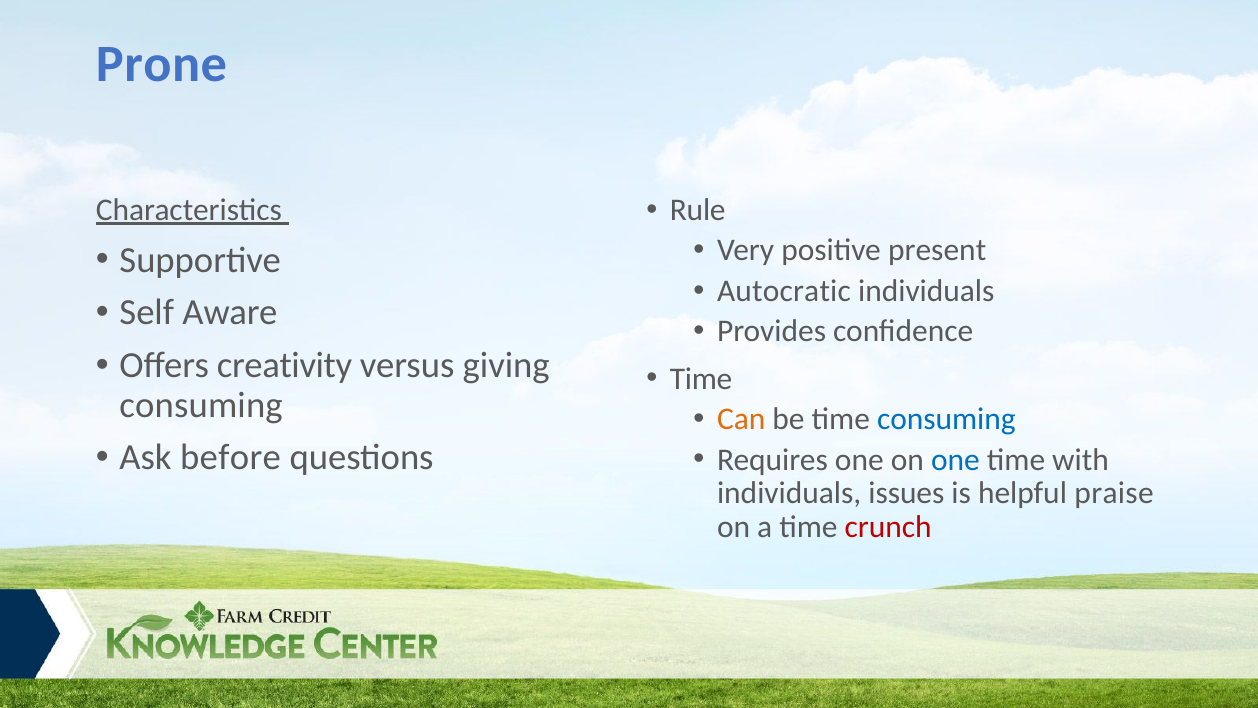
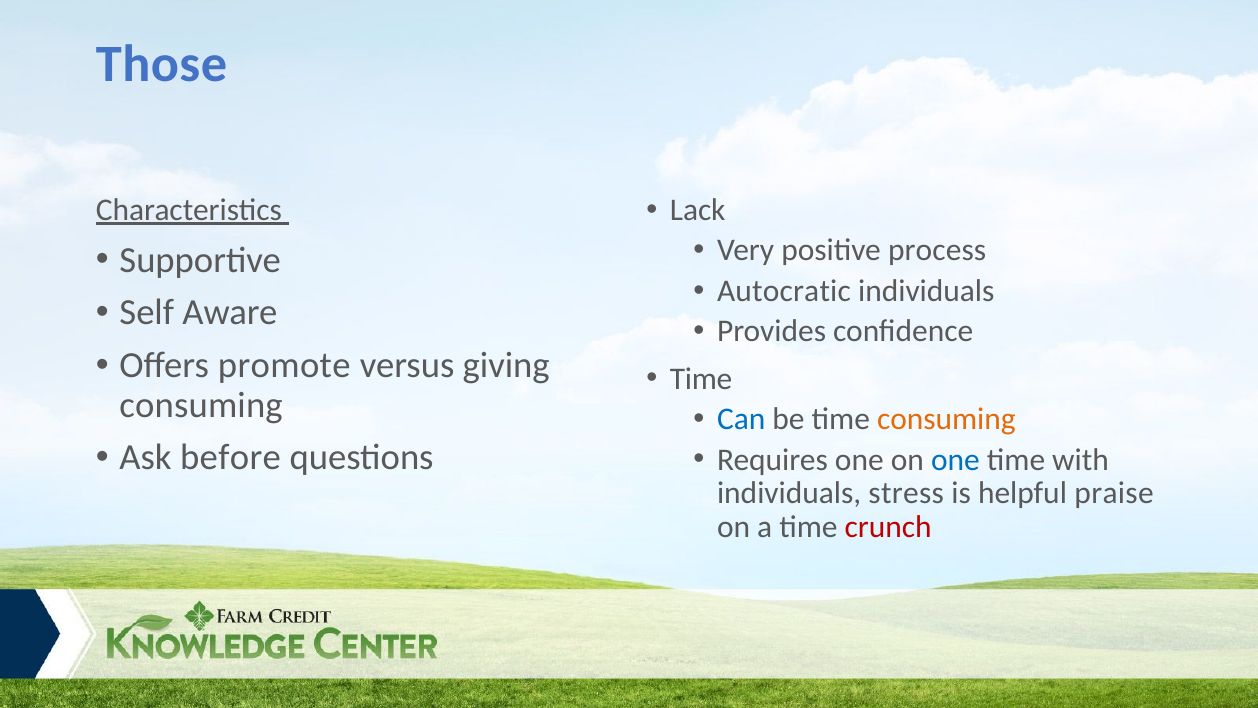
Prone: Prone -> Those (162, 64)
Rule: Rule -> Lack (698, 210)
present: present -> process (937, 250)
creativity: creativity -> promote (284, 365)
Can colour: orange -> blue (741, 419)
consuming colour: blue -> orange (946, 419)
issues: issues -> stress (906, 493)
